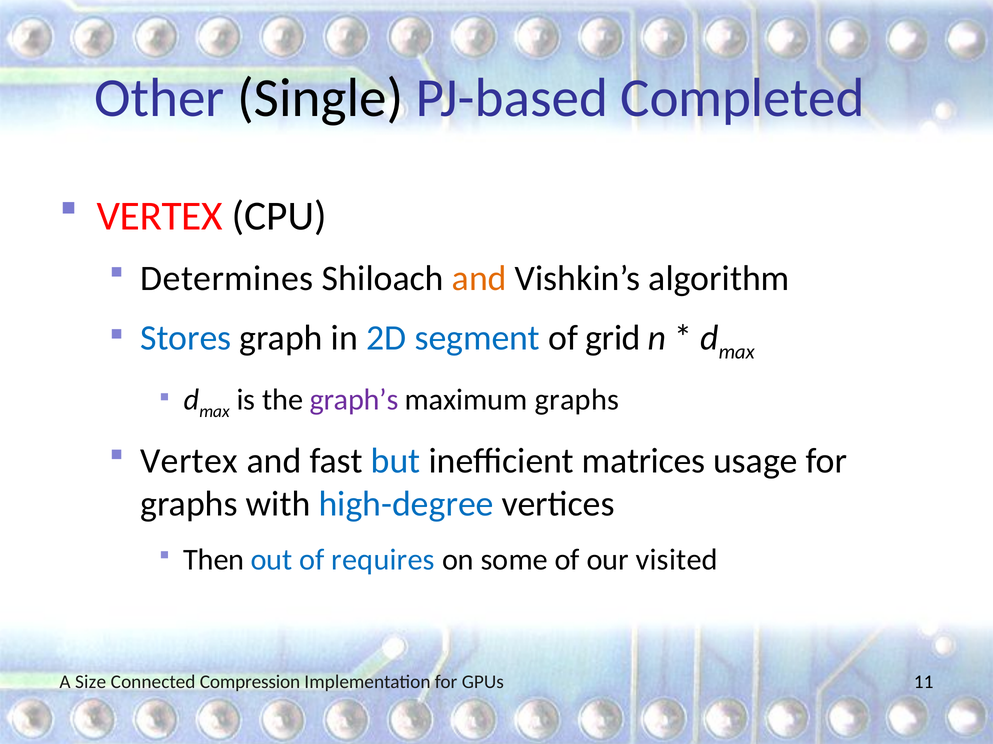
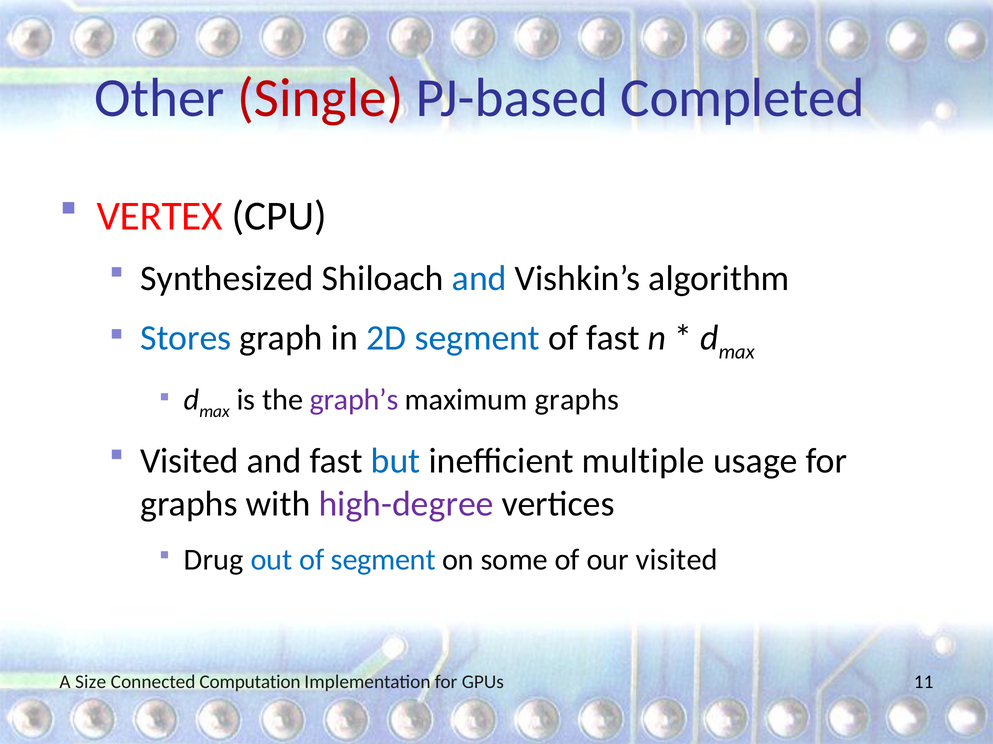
Single colour: black -> red (320, 98)
Determines: Determines -> Synthesized (227, 279)
and colour: orange -> blue (479, 279)
of grid: grid -> fast (613, 338)
Vertex: Vertex -> Visited (189, 462)
matrices: matrices -> multiple (643, 462)
high-degree colour: blue -> purple (406, 505)
Then: Then -> Drug (214, 560)
of requires: requires -> segment (383, 560)
Compression: Compression -> Computation (250, 683)
